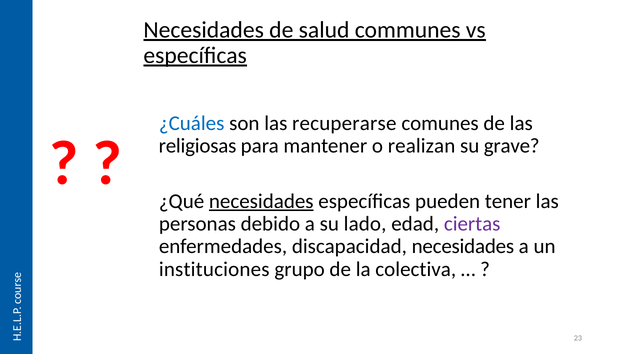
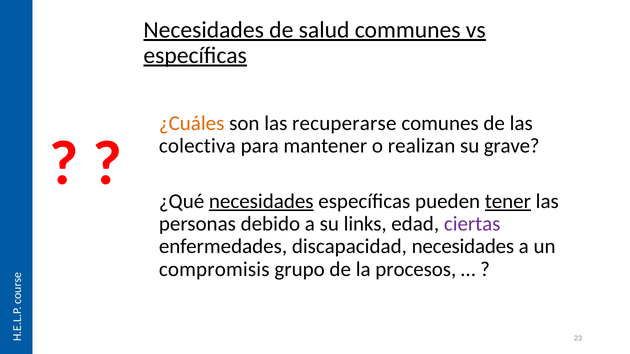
¿Cuáles colour: blue -> orange (192, 123)
religiosas: religiosas -> colectiva (197, 146)
tener underline: none -> present (508, 201)
lado: lado -> links (365, 224)
instituciones: instituciones -> compromisis (214, 269)
colectiva: colectiva -> procesos (416, 269)
